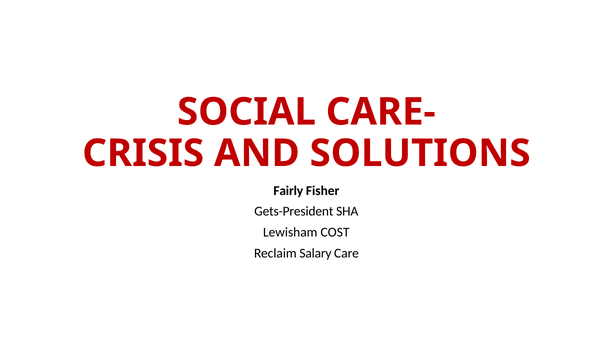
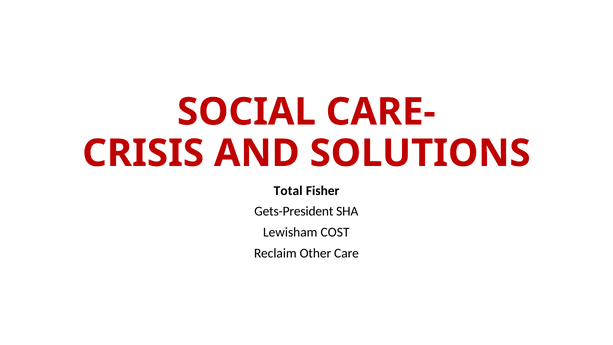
Fairly: Fairly -> Total (288, 191)
Salary: Salary -> Other (315, 253)
